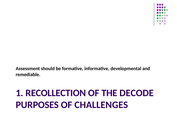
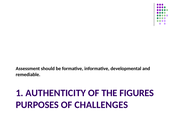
RECOLLECTION: RECOLLECTION -> AUTHENTICITY (56, 93)
DECODE: DECODE -> FIGURES (137, 93)
